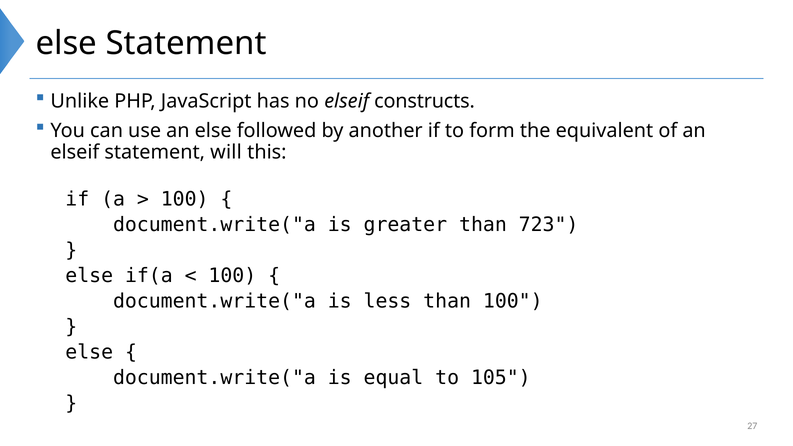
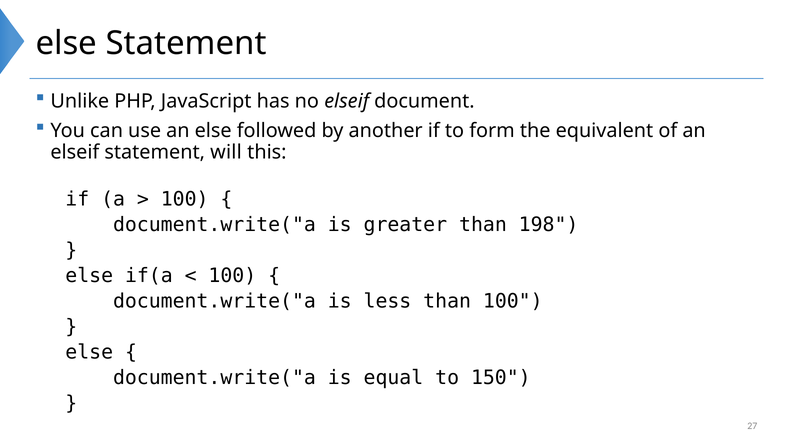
constructs: constructs -> document (424, 101)
723: 723 -> 198 (549, 225)
105: 105 -> 150 (501, 378)
